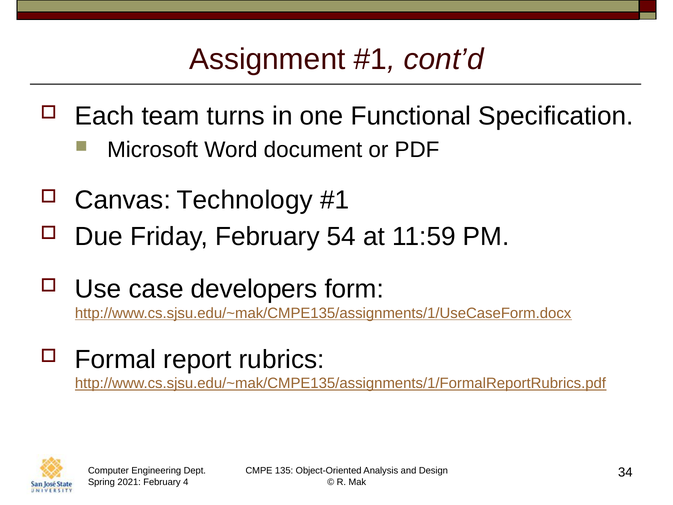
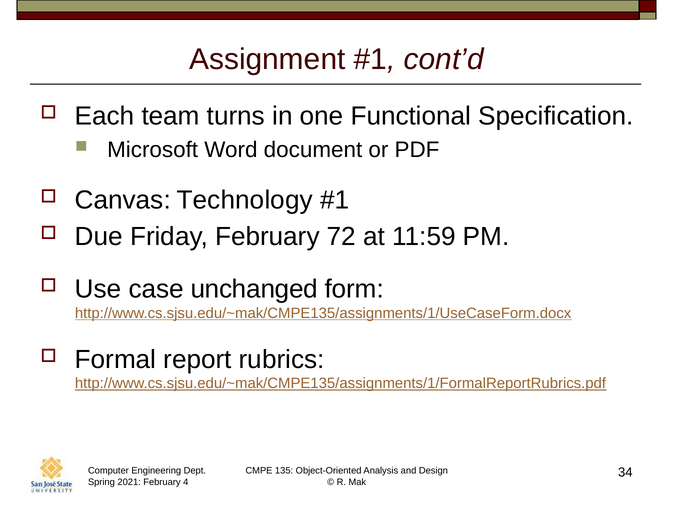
54: 54 -> 72 (341, 237)
developers: developers -> unchanged (254, 289)
